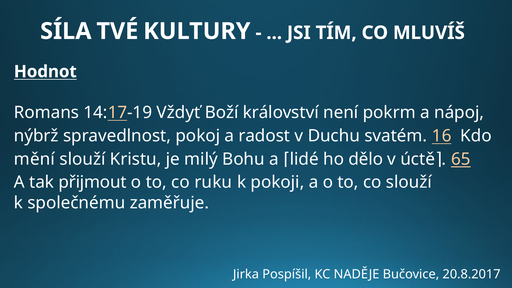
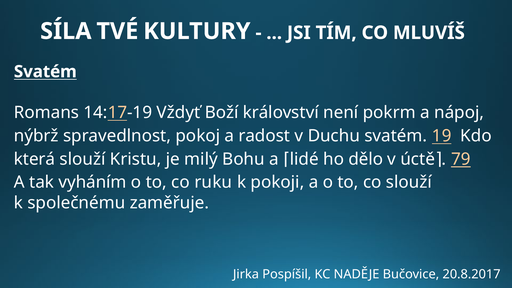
Hodnot: Hodnot -> Svatém (45, 72)
16: 16 -> 19 (442, 136)
65: 65 -> 79 (461, 159)
mění: mění -> která (35, 159)
přijmout: přijmout -> vyháním (93, 182)
